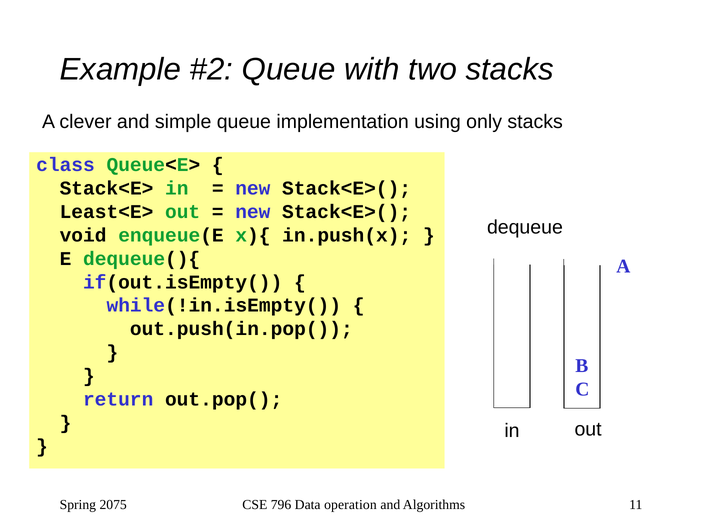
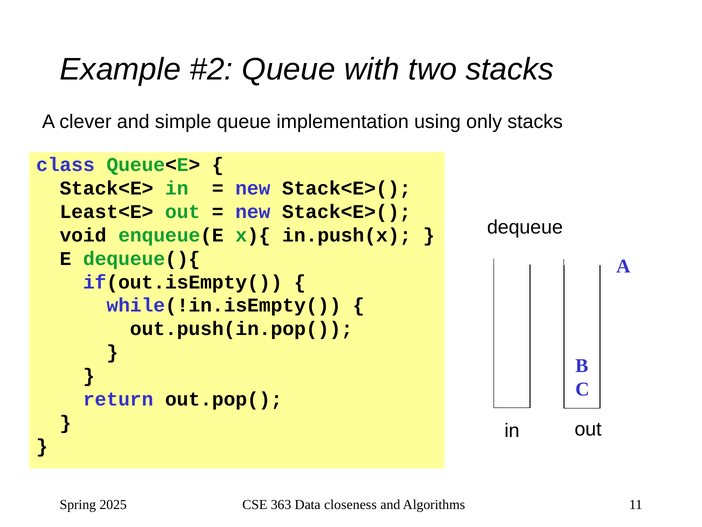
2075: 2075 -> 2025 (113, 504)
796: 796 -> 363 (281, 504)
operation: operation -> closeness (350, 504)
